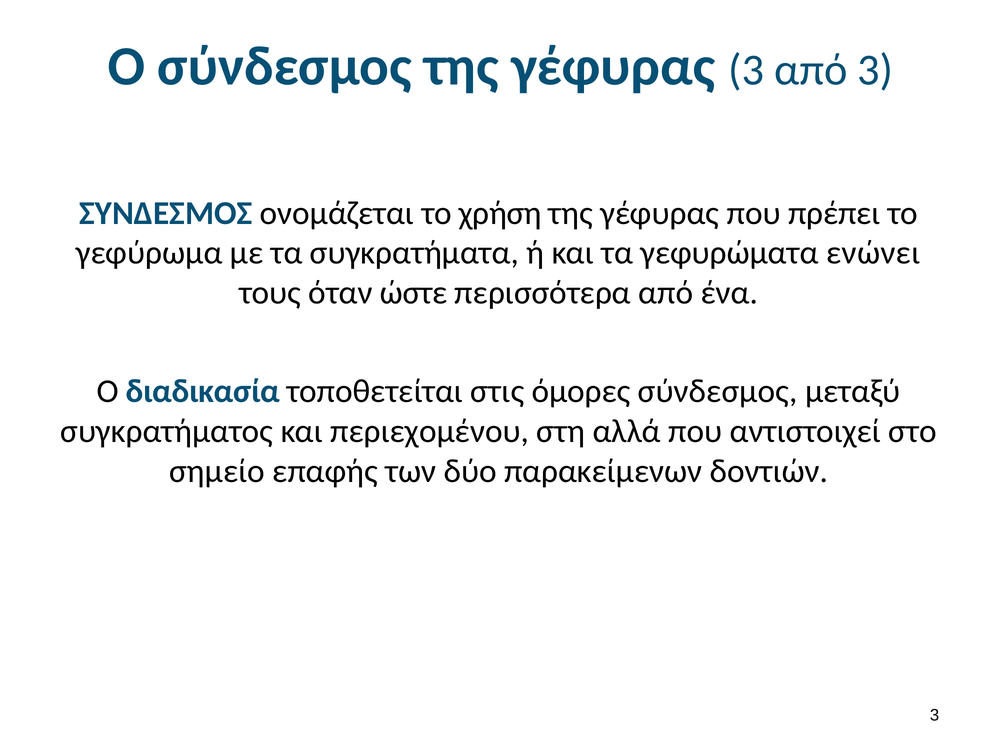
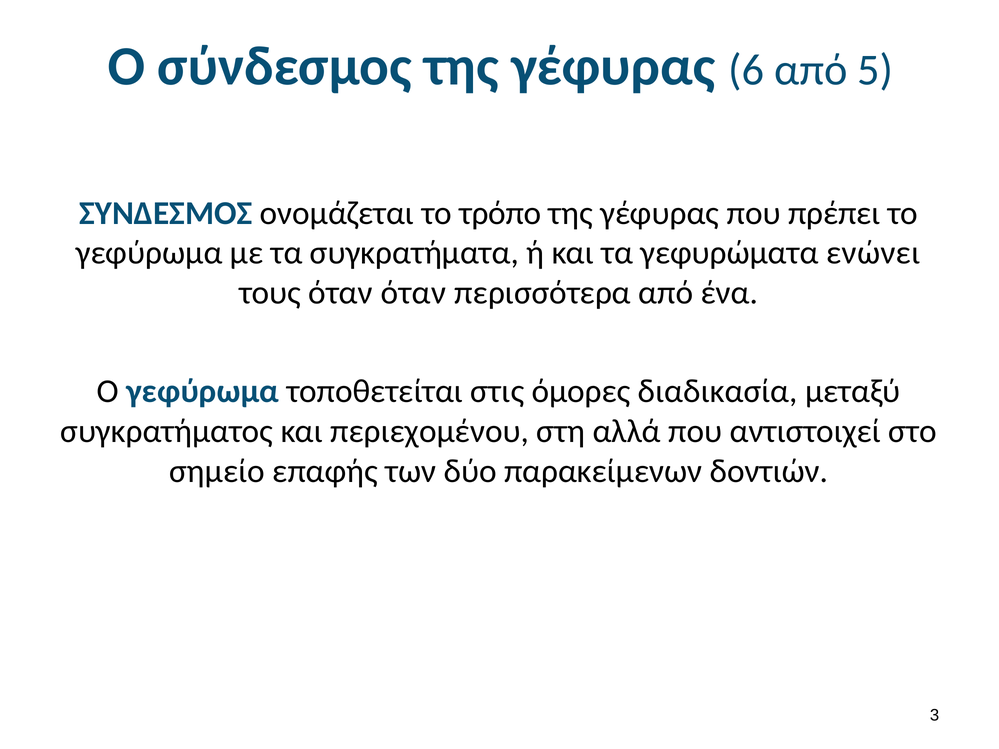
γέφυρας 3: 3 -> 6 (746, 70)
από 3: 3 -> 5 (875, 70)
χρήση: χρήση -> τρόπο (500, 213)
όταν ώστε: ώστε -> όταν (413, 293)
Ο διαδικασία: διαδικασία -> γεφύρωμα (203, 391)
όμορες σύνδεσμος: σύνδεσμος -> διαδικασία (718, 391)
